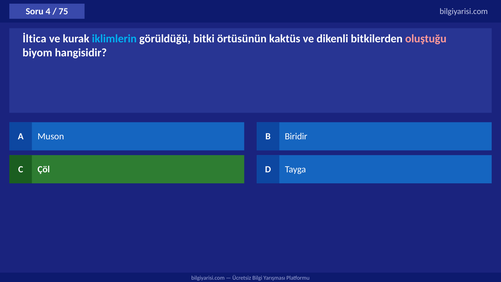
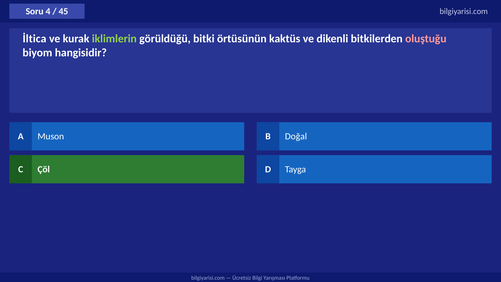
75: 75 -> 45 (63, 11)
iklimlerin colour: light blue -> light green (114, 39)
Biridir: Biridir -> Doğal (296, 136)
